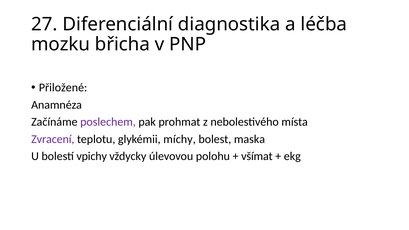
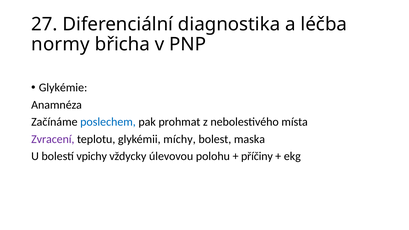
mozku: mozku -> normy (60, 44)
Přiložené: Přiložené -> Glykémie (63, 88)
poslechem colour: purple -> blue (108, 122)
všímat: všímat -> příčiny (257, 156)
